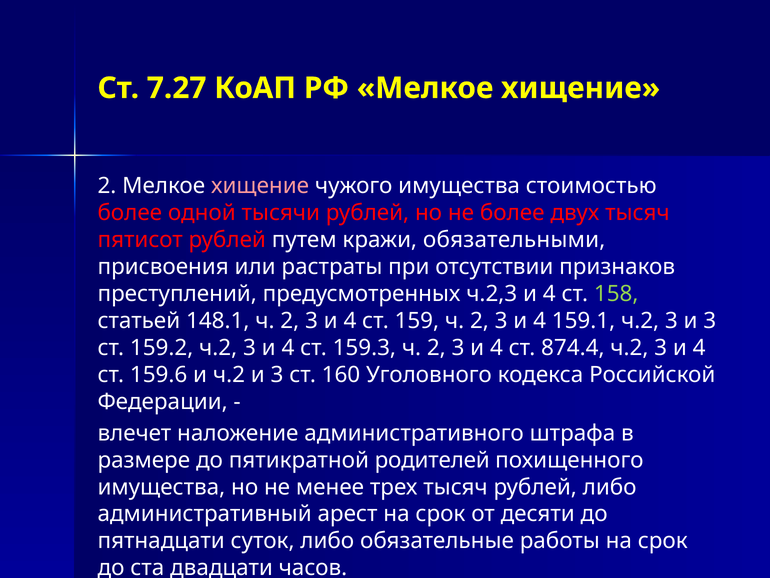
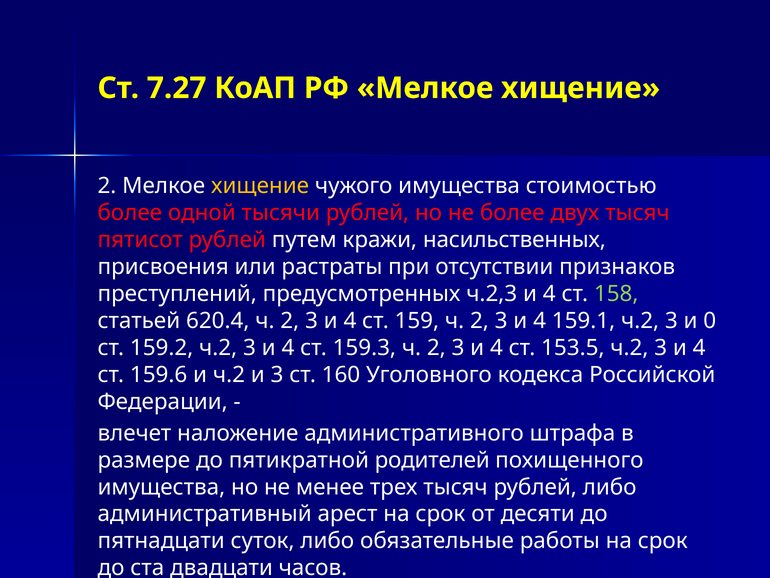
хищение colour: pink -> yellow (260, 186)
обязательными: обязательными -> насильственных (514, 240)
148.1: 148.1 -> 620.4 (218, 320)
3 и 3: 3 -> 0 (710, 320)
874.4: 874.4 -> 153.5 (573, 347)
